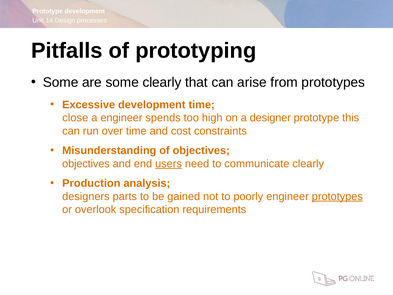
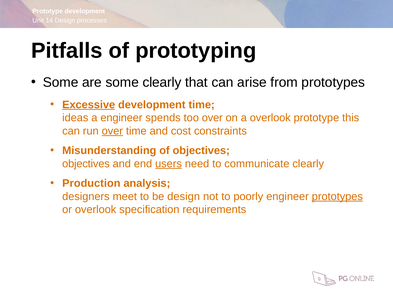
Excessive underline: none -> present (89, 105)
close: close -> ideas (75, 118)
too high: high -> over (212, 118)
a designer: designer -> overlook (270, 118)
over underline: none -> present (112, 131)
parts: parts -> meet (125, 196)
be gained: gained -> design (184, 196)
